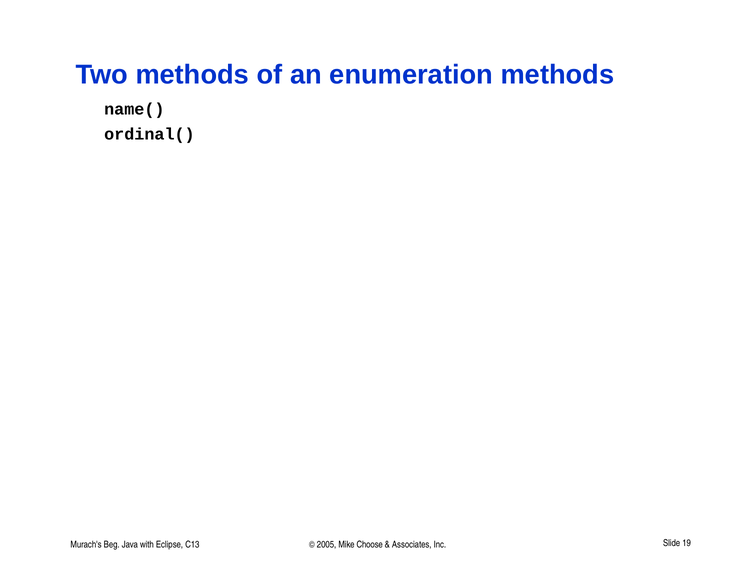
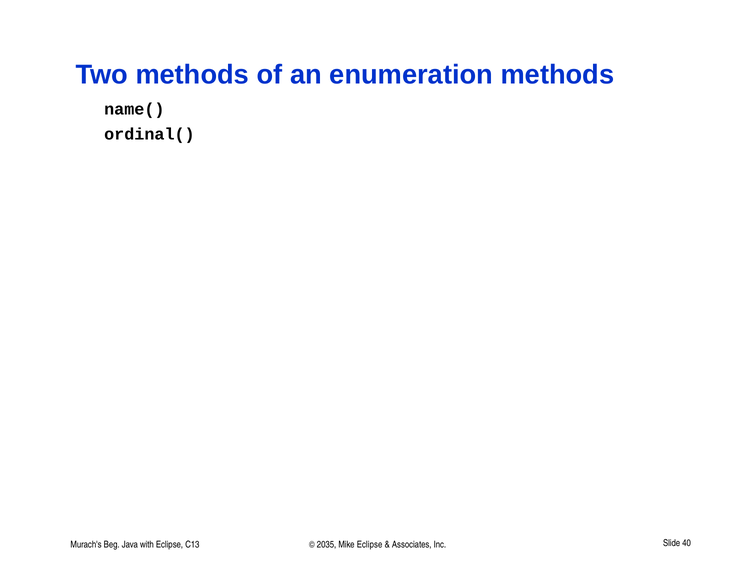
2005: 2005 -> 2035 (327, 545)
Mike Choose: Choose -> Eclipse (370, 545)
19: 19 -> 40 (687, 543)
